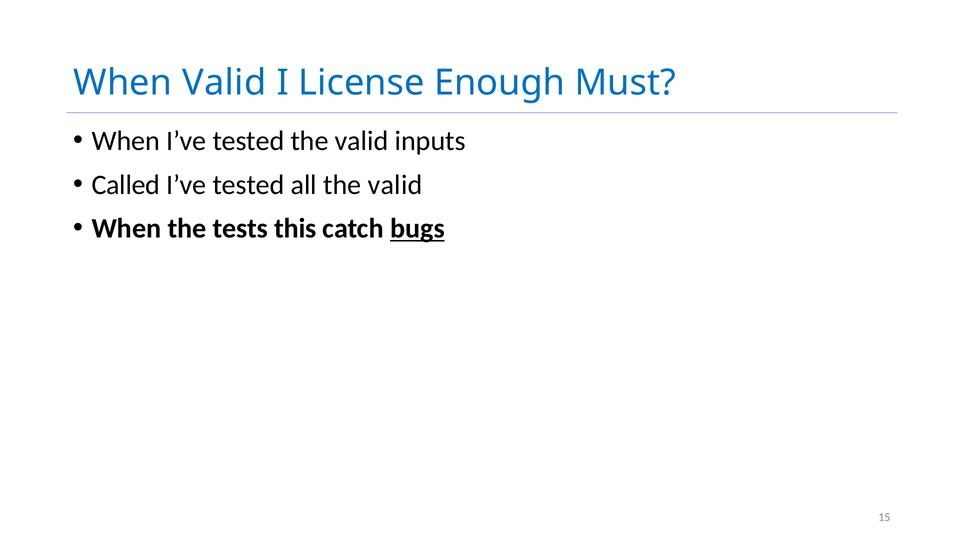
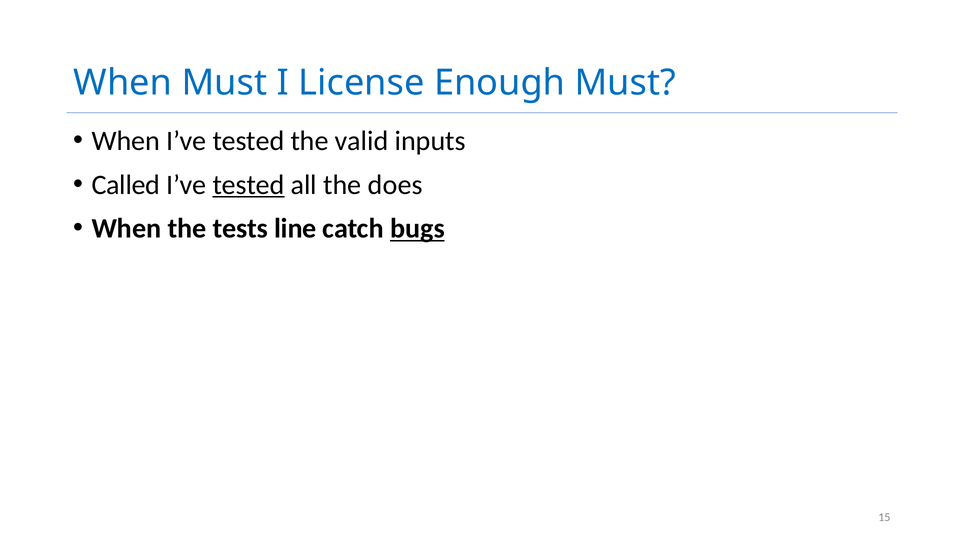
When Valid: Valid -> Must (224, 83)
tested underline: none -> present (249, 185)
all the valid: valid -> does (395, 185)
this: this -> line (295, 229)
